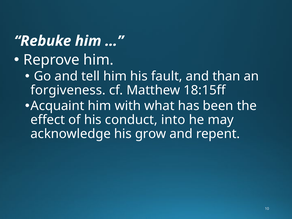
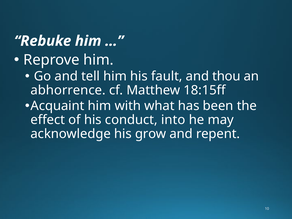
than: than -> thou (226, 76)
forgiveness: forgiveness -> abhorrence (68, 90)
